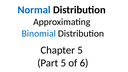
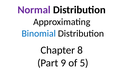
Normal colour: blue -> purple (34, 10)
Chapter 5: 5 -> 8 (80, 50)
Part 5: 5 -> 9 (63, 63)
6: 6 -> 5 (84, 63)
